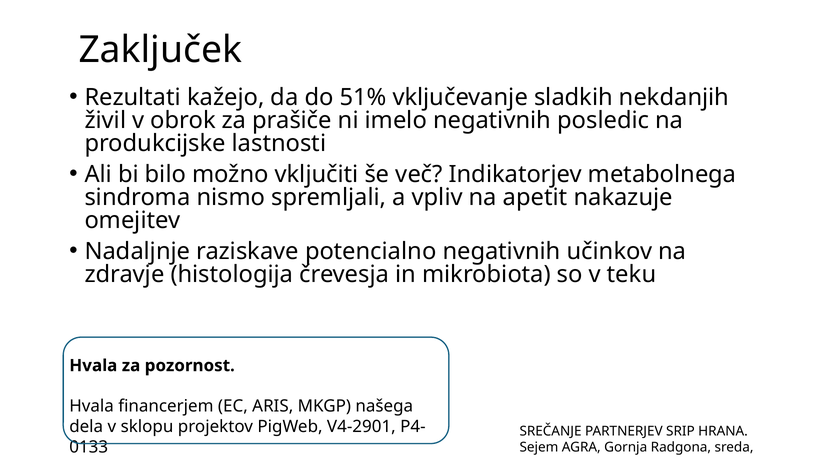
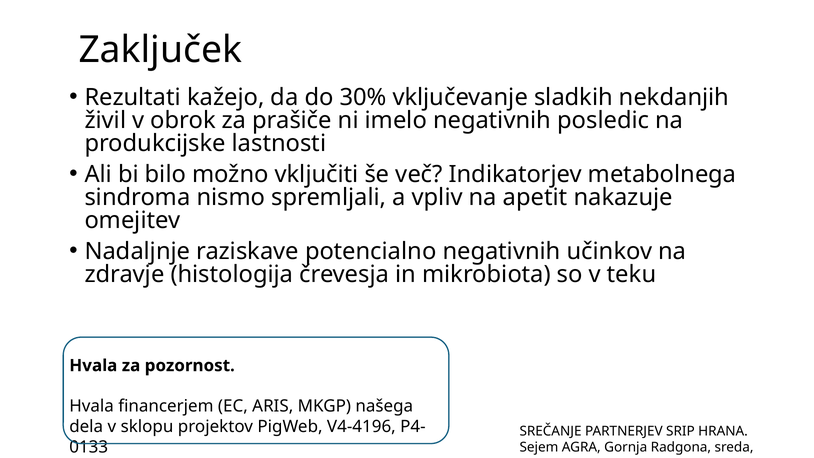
51%: 51% -> 30% (363, 97)
V4-2901: V4-2901 -> V4-4196 (361, 427)
